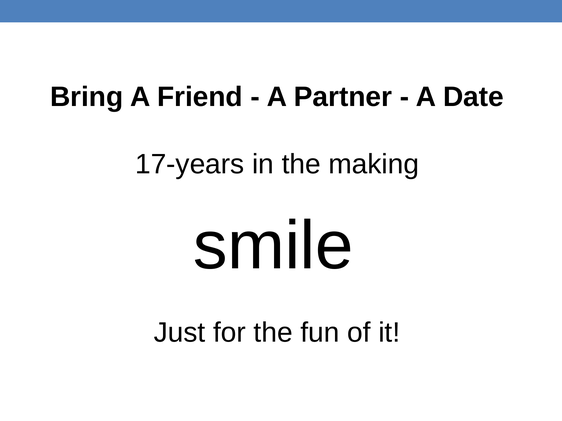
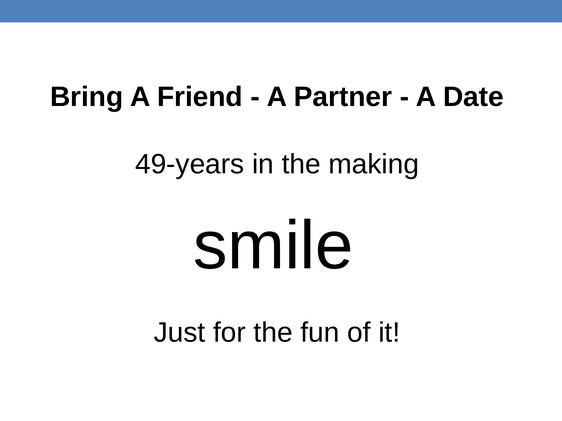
17-years: 17-years -> 49-years (190, 164)
